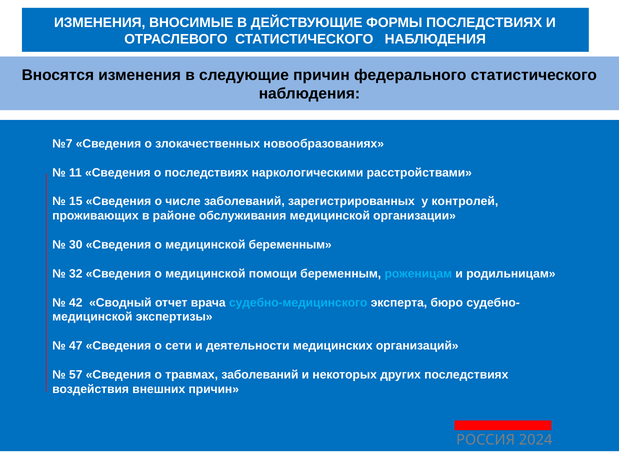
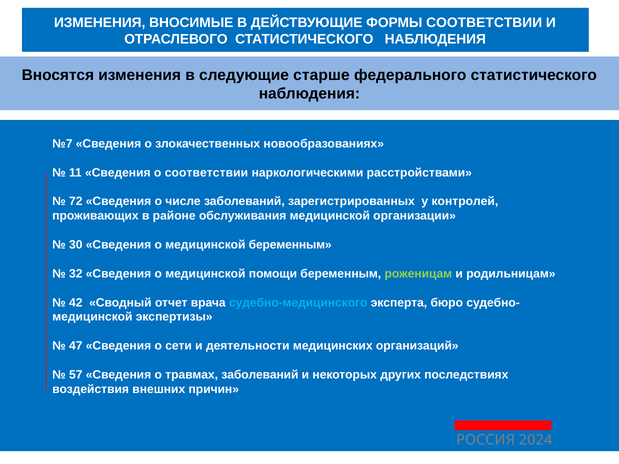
ФОРМЫ ПОСЛЕДСТВИЯХ: ПОСЛЕДСТВИЯХ -> СООТВЕТСТВИИ (484, 23)
следующие причин: причин -> старше (321, 75)
о последствиях: последствиях -> соответствии (206, 173)
15: 15 -> 72 (76, 202)
роженицам colour: light blue -> light green (418, 274)
